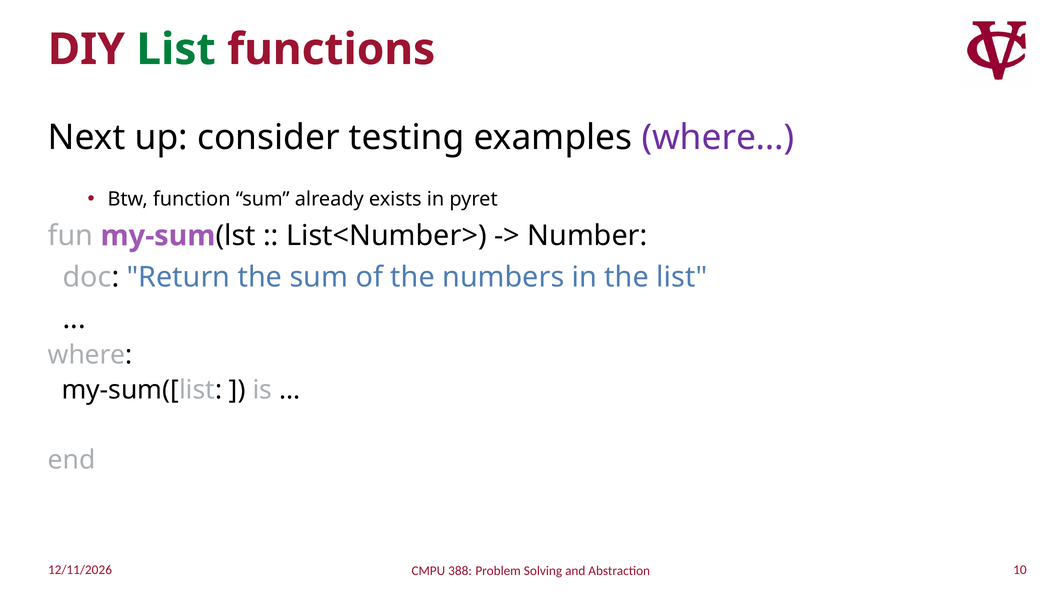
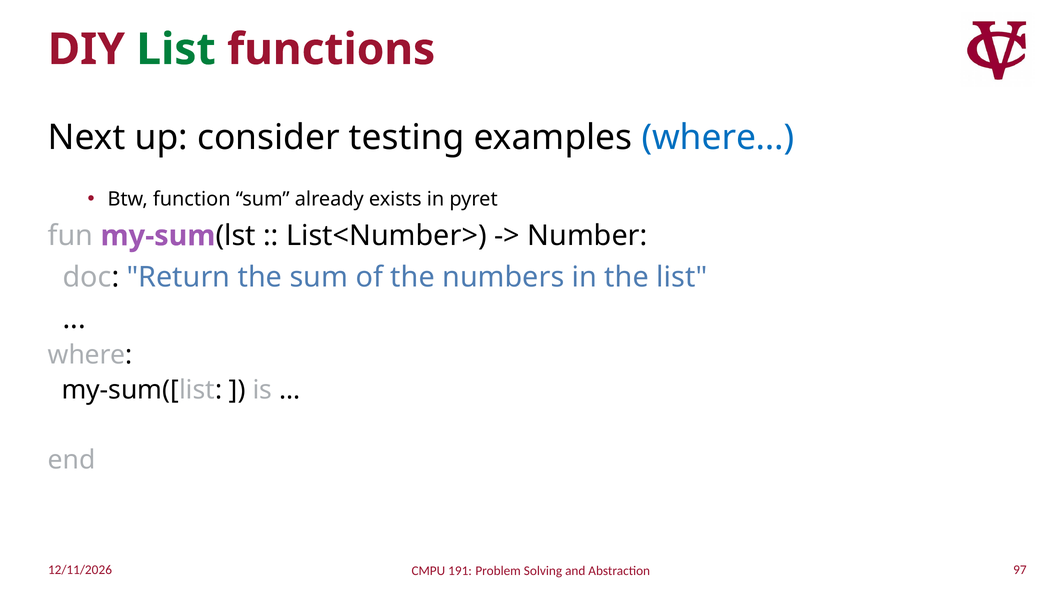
where… colour: purple -> blue (718, 138)
10: 10 -> 97 (1020, 570)
388: 388 -> 191 (460, 571)
